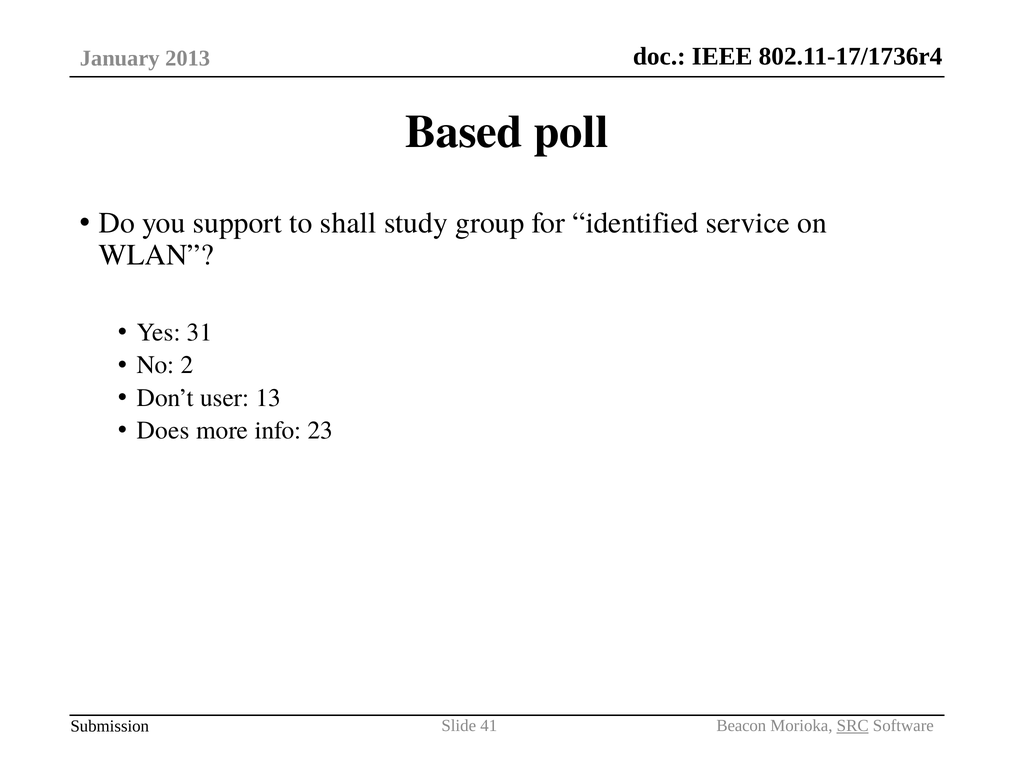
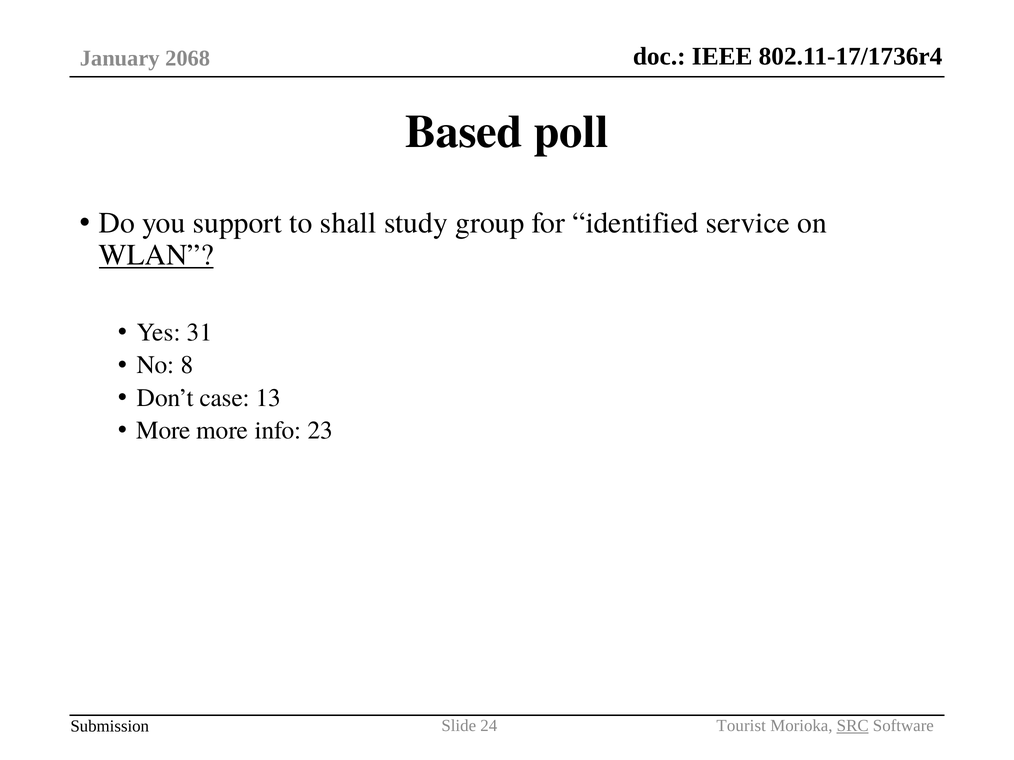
2013: 2013 -> 2068 (188, 58)
WLAN underline: none -> present (156, 255)
2: 2 -> 8 (187, 365)
user: user -> case (225, 398)
Does: Does -> More (164, 431)
Beacon: Beacon -> Tourist (741, 726)
41: 41 -> 24 (489, 726)
